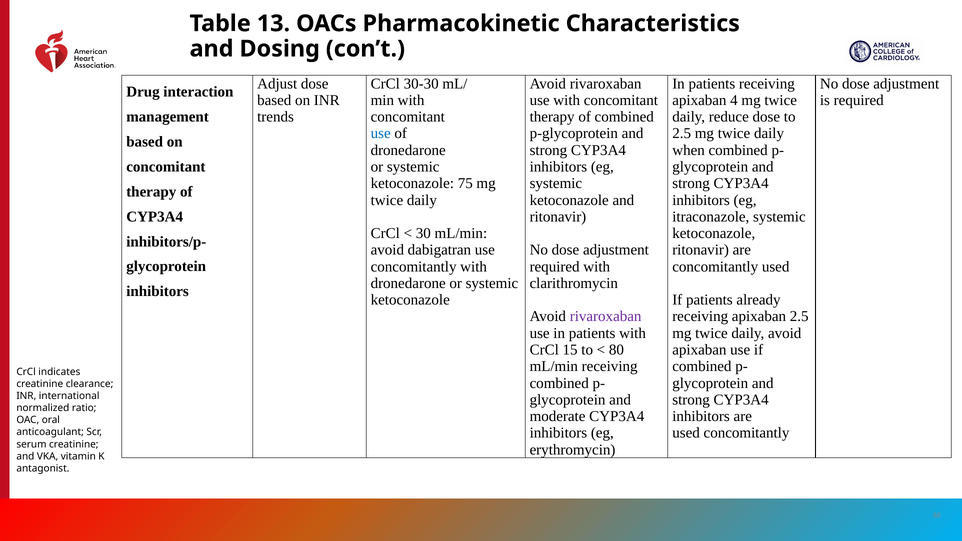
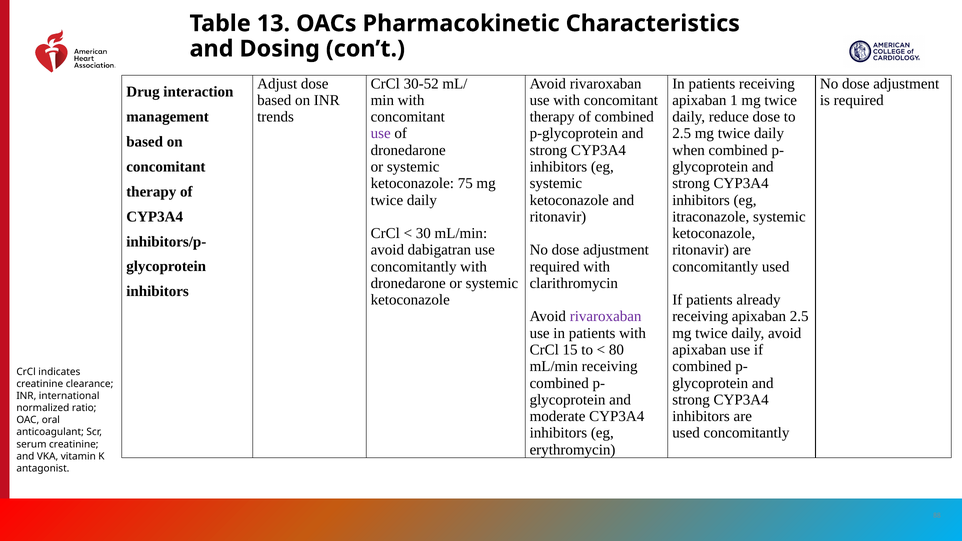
30-30: 30-30 -> 30-52 (421, 84)
4: 4 -> 1 (734, 100)
use colour: blue -> purple (381, 134)
